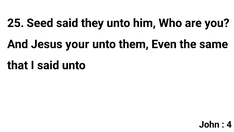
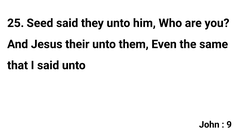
your: your -> their (77, 44)
4: 4 -> 9 (229, 124)
